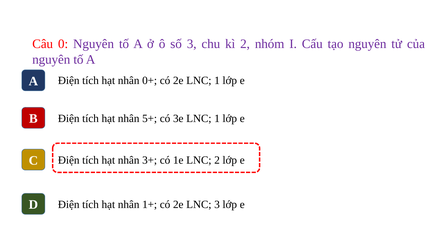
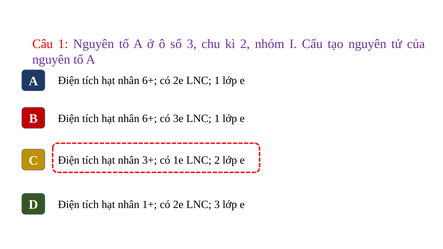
Câu 0: 0 -> 1 (63, 44)
0+: 0+ -> 6+ (150, 81)
5+: 5+ -> 6+ (150, 119)
